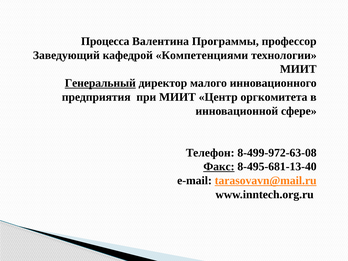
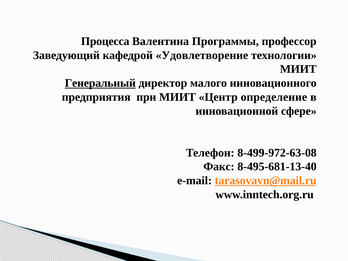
Компетенциями: Компетенциями -> Удовлетворение (202, 55)
оргкомитета: оргкомитета -> определение (274, 97)
Факс underline: present -> none (219, 167)
